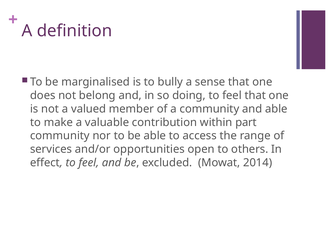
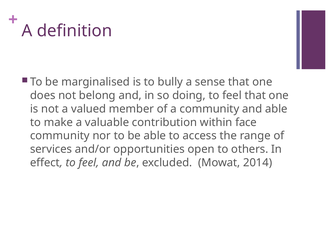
part: part -> face (246, 122)
